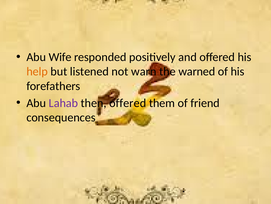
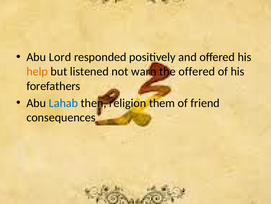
Wife: Wife -> Lord (60, 57)
the warned: warned -> offered (197, 71)
Lahab colour: purple -> blue (63, 103)
then offered: offered -> religion (128, 103)
